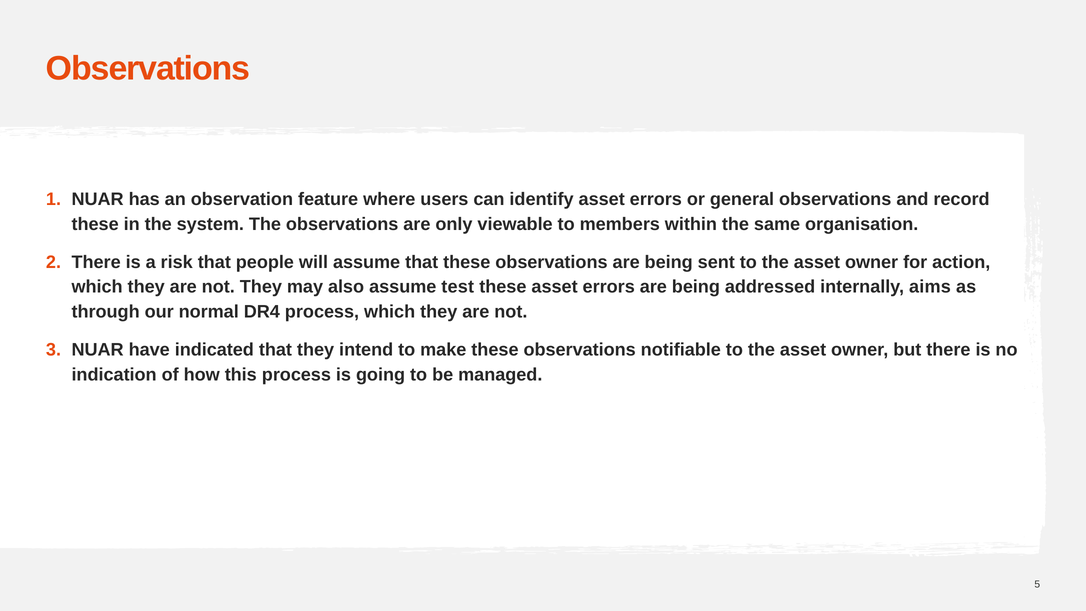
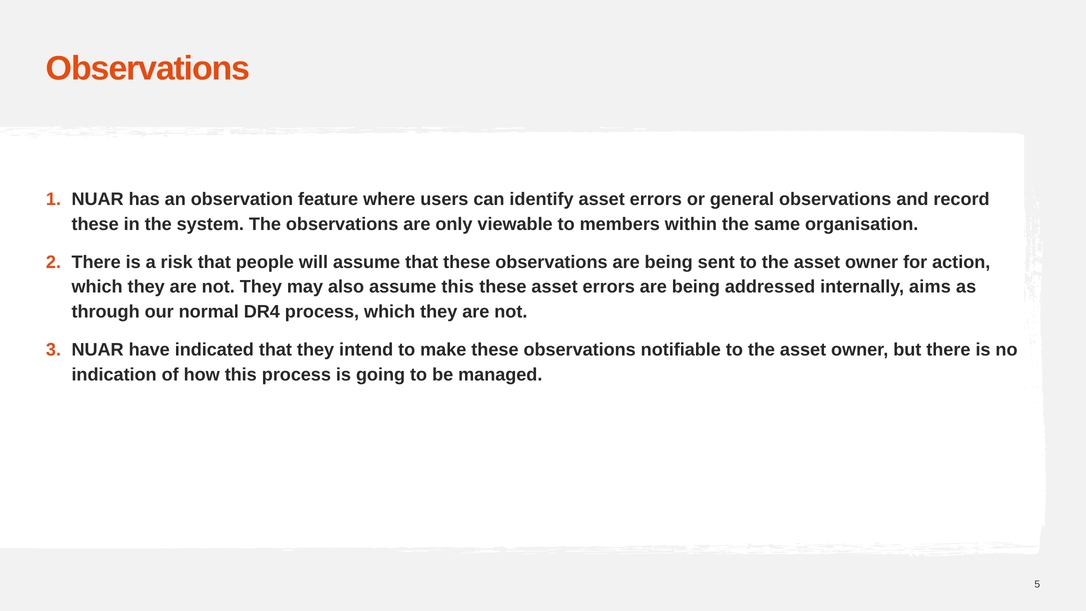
assume test: test -> this (458, 287)
